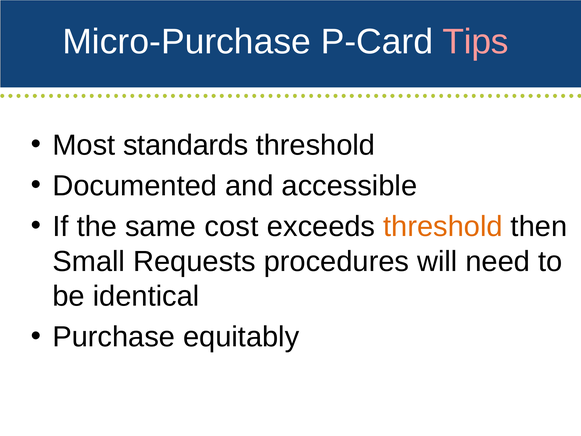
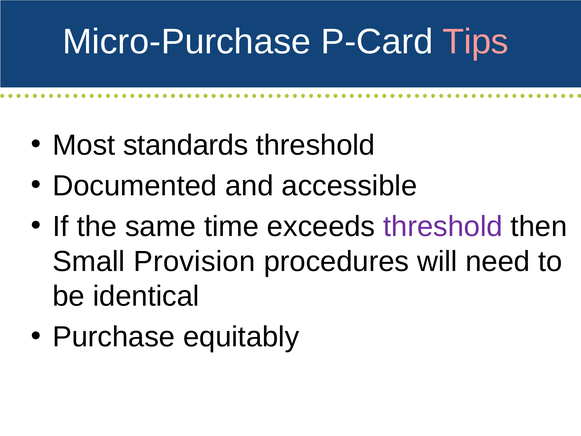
cost: cost -> time (232, 226)
threshold colour: orange -> purple (443, 226)
Requests: Requests -> Provision (194, 261)
